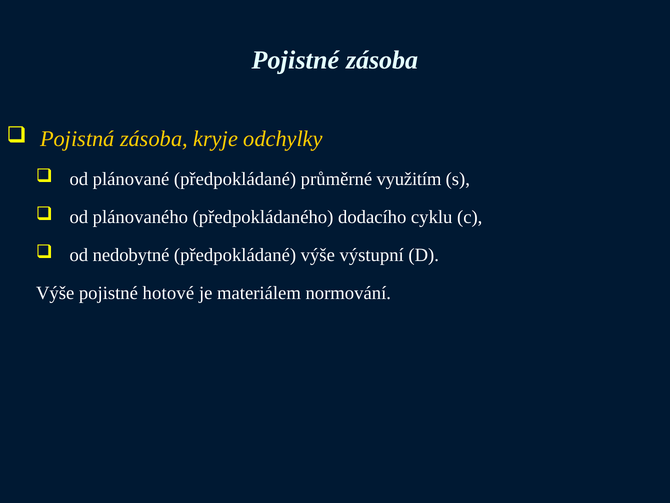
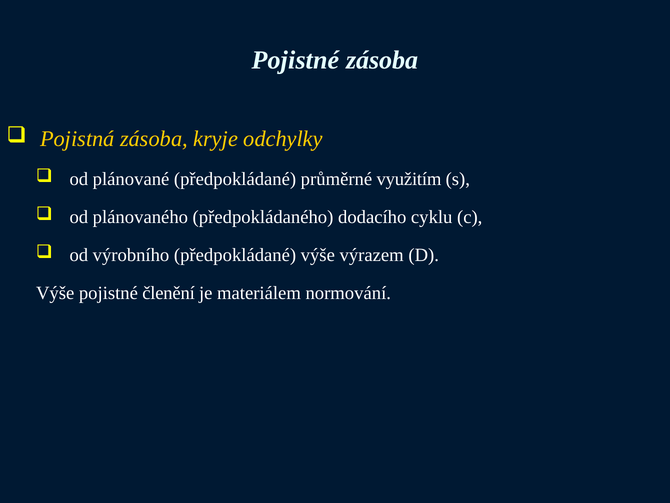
nedobytné: nedobytné -> výrobního (131, 255)
výstupní: výstupní -> výrazem (372, 255)
hotové: hotové -> členění (169, 293)
